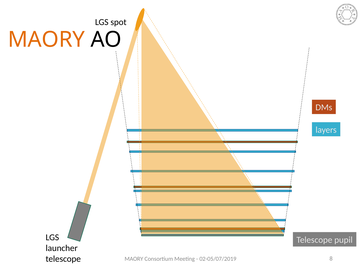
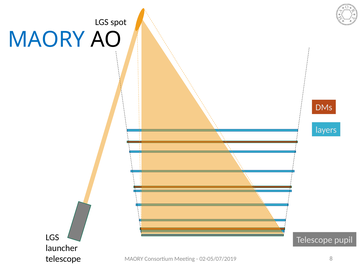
MAORY colour: orange -> blue (46, 40)
